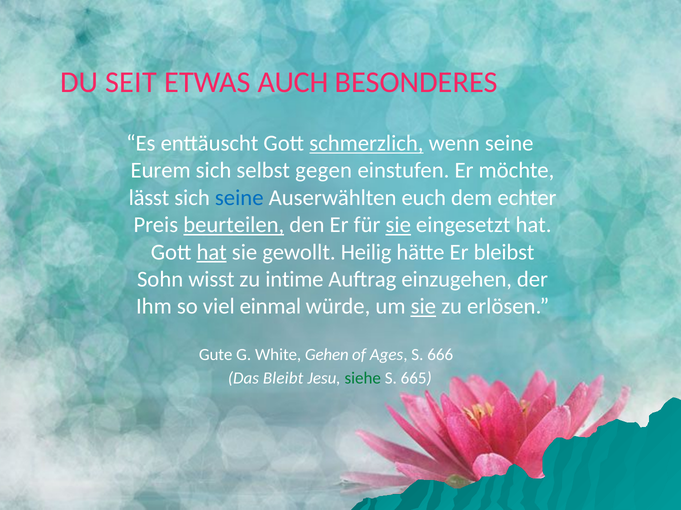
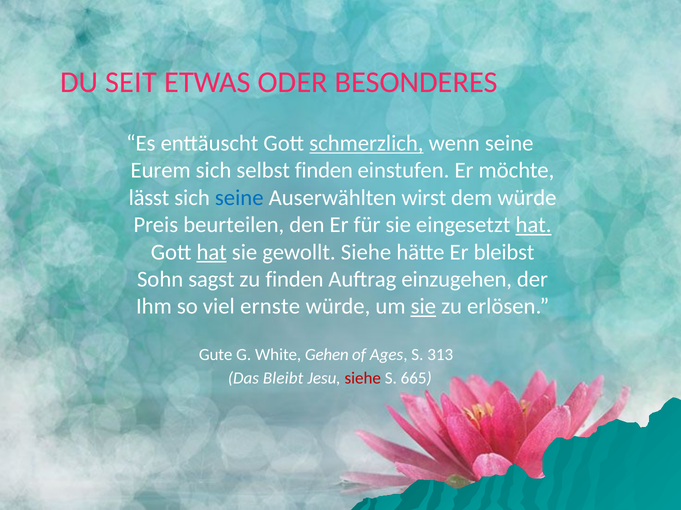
AUCH: AUCH -> ODER (293, 83)
selbst gegen: gegen -> finden (324, 171)
euch: euch -> wirst (424, 198)
dem echter: echter -> würde (527, 198)
beurteilen underline: present -> none (234, 225)
sie underline: present -> none (398, 225)
hat underline: none -> present (534, 225)
gewollt Heilig: Heilig -> Siehe (366, 252)
wisst: wisst -> sagst (211, 280)
zu intime: intime -> finden (294, 280)
einmal: einmal -> ernste (270, 307)
666: 666 -> 313 (440, 355)
siehe colour: green -> red (363, 379)
